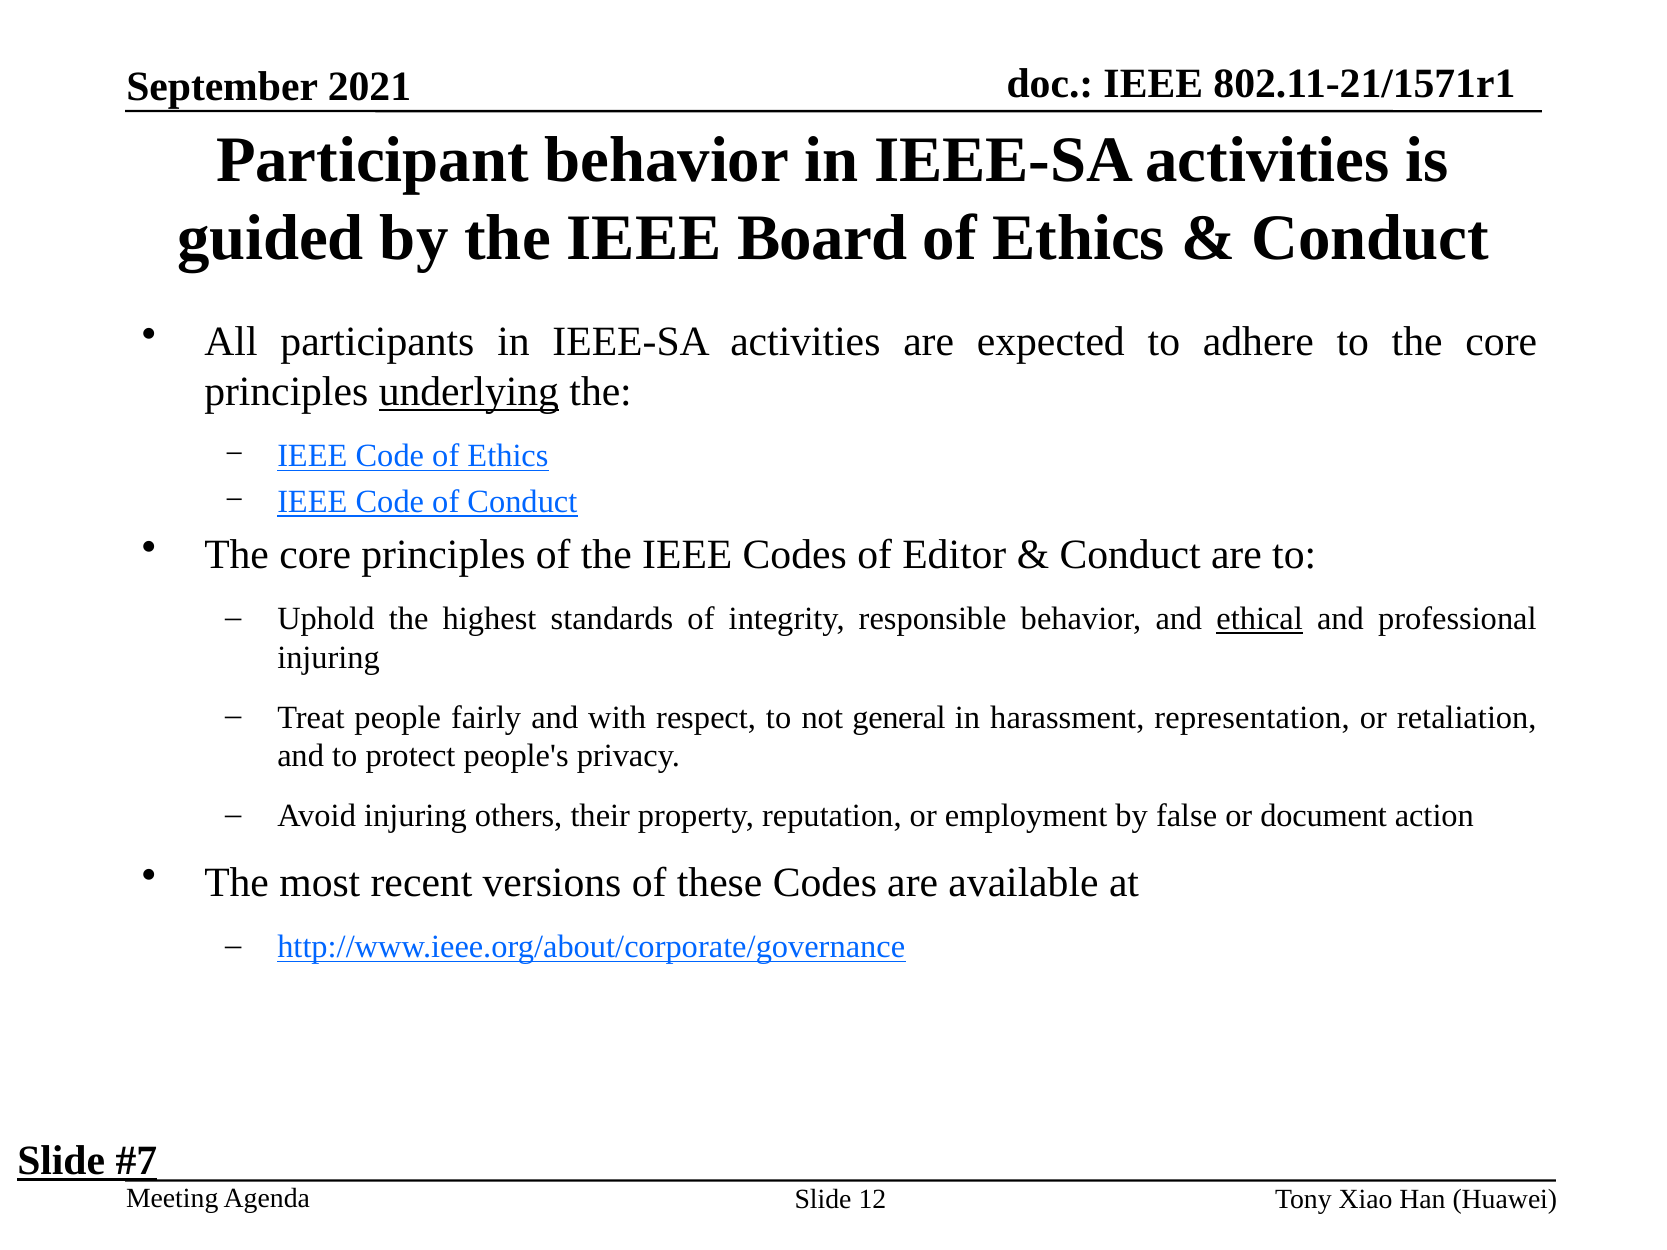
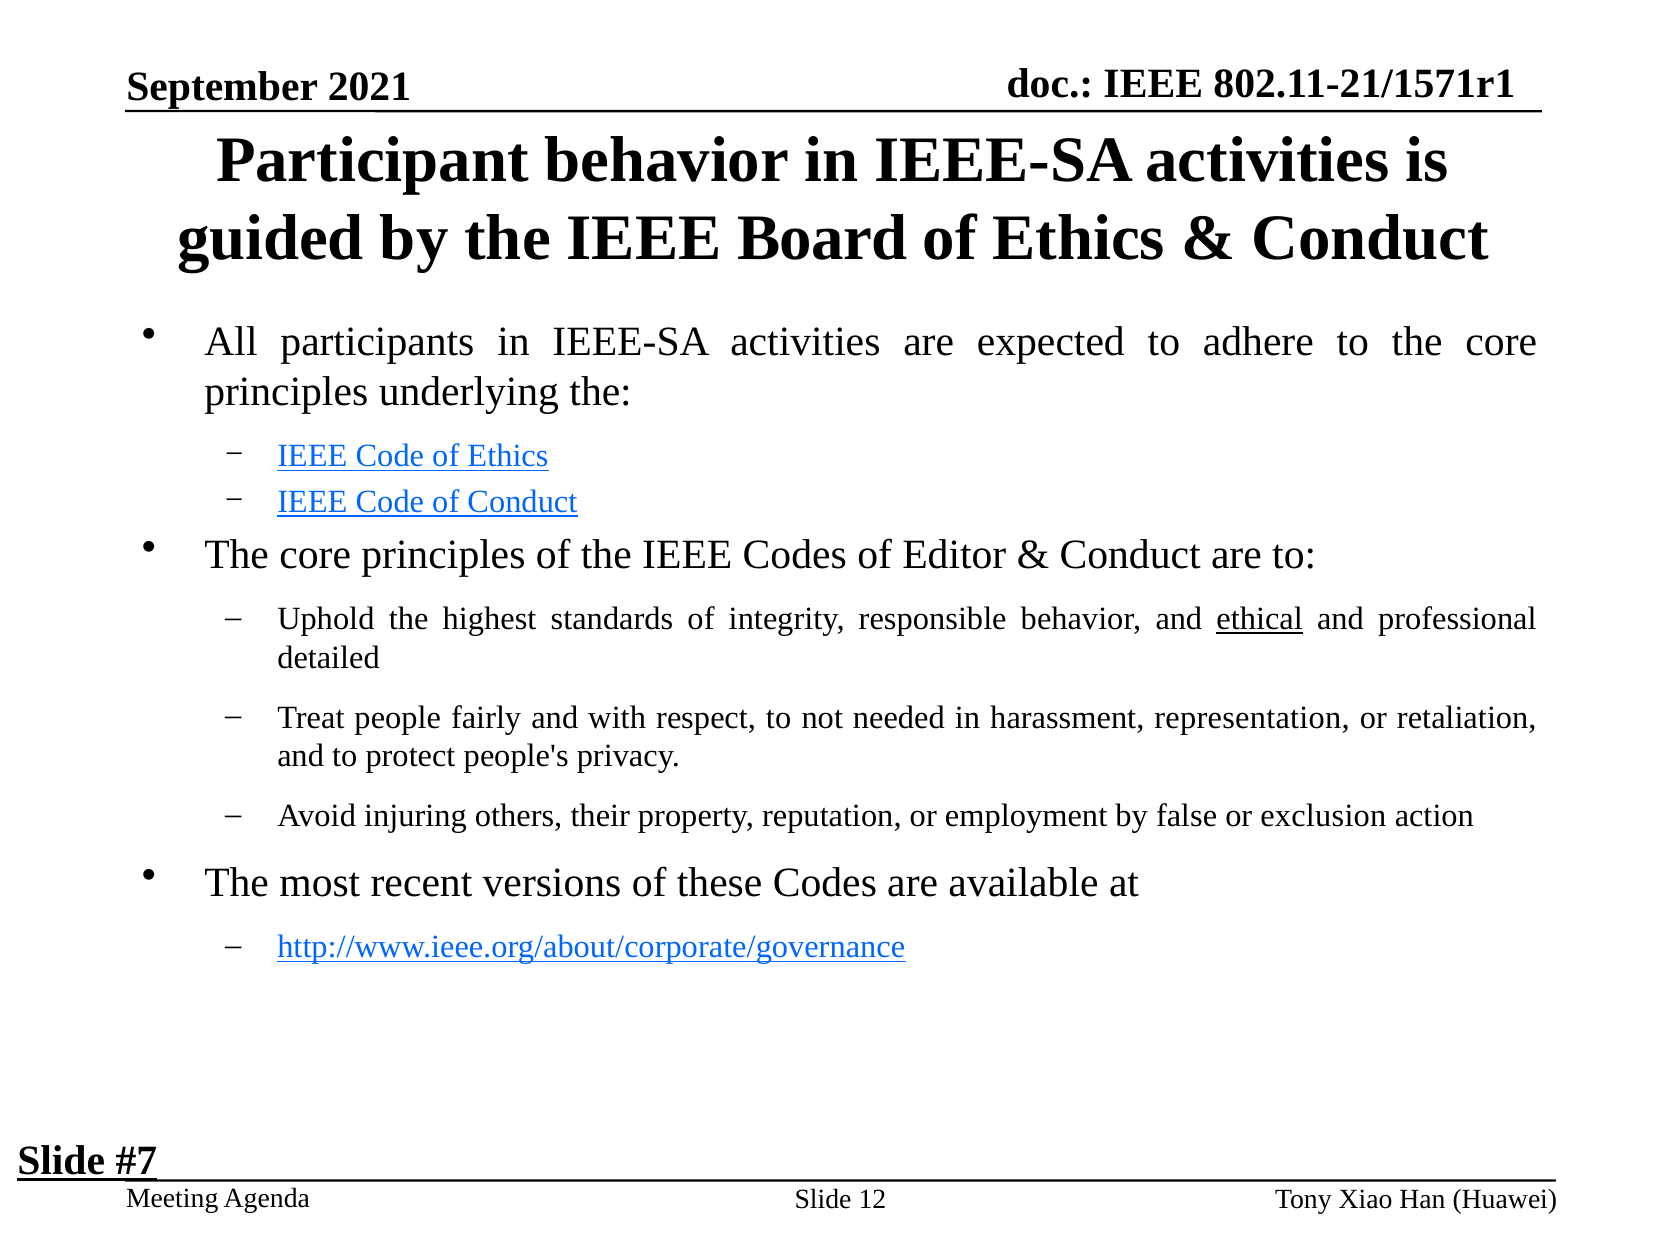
underlying underline: present -> none (469, 392)
injuring: injuring -> detailed (329, 658)
general: general -> needed (899, 718)
document: document -> exclusion (1323, 816)
